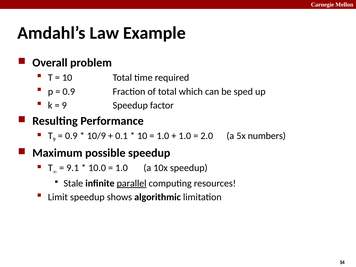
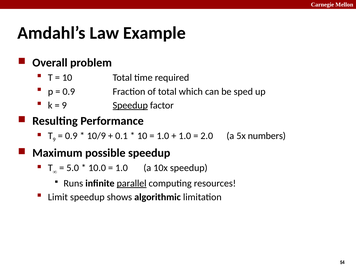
Speedup underline: none -> present (130, 105)
9.1: 9.1 -> 5.0 (73, 168)
Stale: Stale -> Runs (73, 183)
